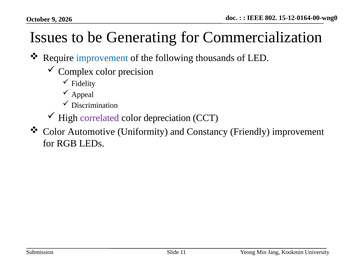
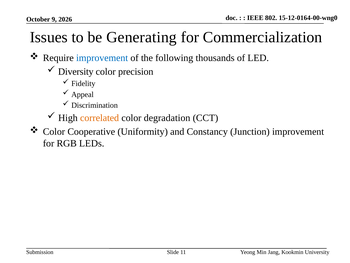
Complex: Complex -> Diversity (76, 71)
correlated colour: purple -> orange (100, 118)
depreciation: depreciation -> degradation (167, 118)
Automotive: Automotive -> Cooperative (91, 131)
Friendly: Friendly -> Junction (250, 131)
